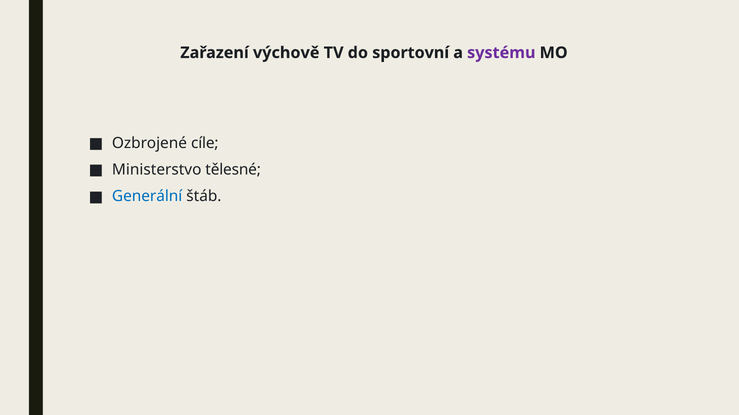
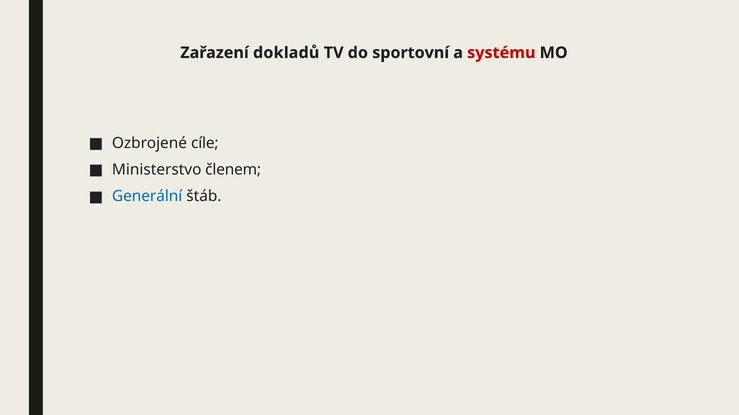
výchově: výchově -> dokladů (286, 53)
systému colour: purple -> red (501, 53)
tělesné: tělesné -> členem (233, 170)
